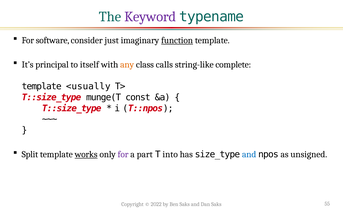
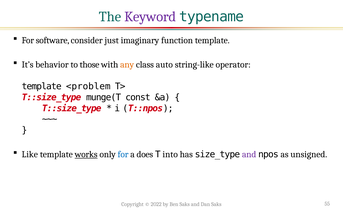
function underline: present -> none (177, 40)
principal: principal -> behavior (52, 65)
itself: itself -> those (90, 65)
calls: calls -> auto (164, 65)
complete: complete -> operator (233, 65)
<usually: <usually -> <problem (88, 87)
Split: Split -> Like (30, 155)
for colour: purple -> blue (123, 155)
part: part -> does (145, 155)
and colour: blue -> purple (249, 155)
